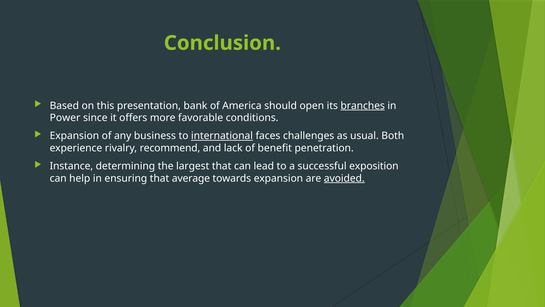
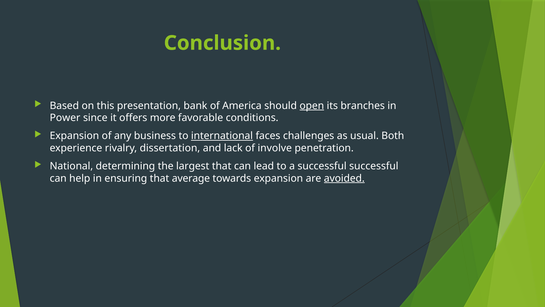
open underline: none -> present (312, 105)
branches underline: present -> none (363, 105)
recommend: recommend -> dissertation (170, 148)
benefit: benefit -> involve (275, 148)
Instance: Instance -> National (71, 166)
successful exposition: exposition -> successful (374, 166)
